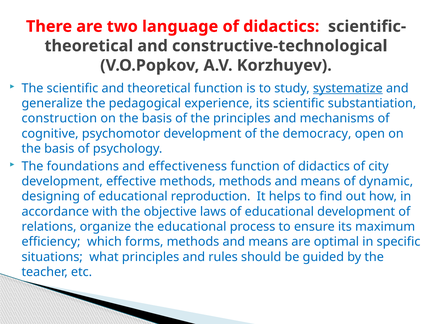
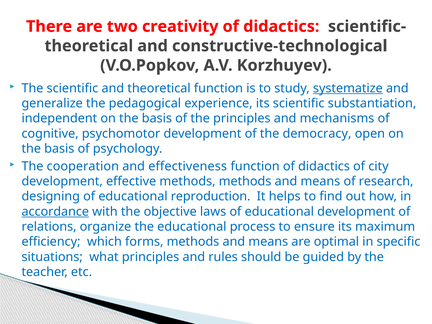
language: language -> creativity (180, 26)
construction: construction -> independent (59, 118)
foundations: foundations -> cooperation (83, 166)
dynamic: dynamic -> research (386, 181)
accordance underline: none -> present (55, 212)
